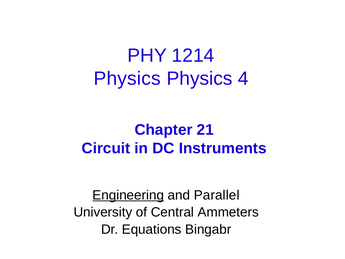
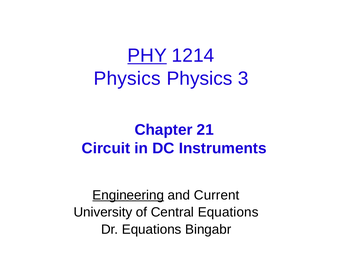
PHY underline: none -> present (147, 55)
4: 4 -> 3 (243, 78)
Parallel: Parallel -> Current (217, 195)
Central Ammeters: Ammeters -> Equations (228, 212)
